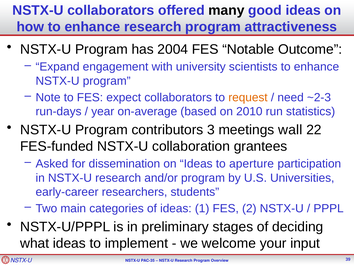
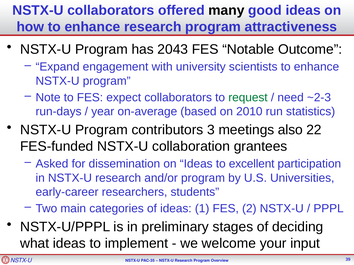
2004: 2004 -> 2043 (173, 49)
request colour: orange -> green (248, 98)
wall: wall -> also (290, 130)
aperture: aperture -> excellent (252, 164)
